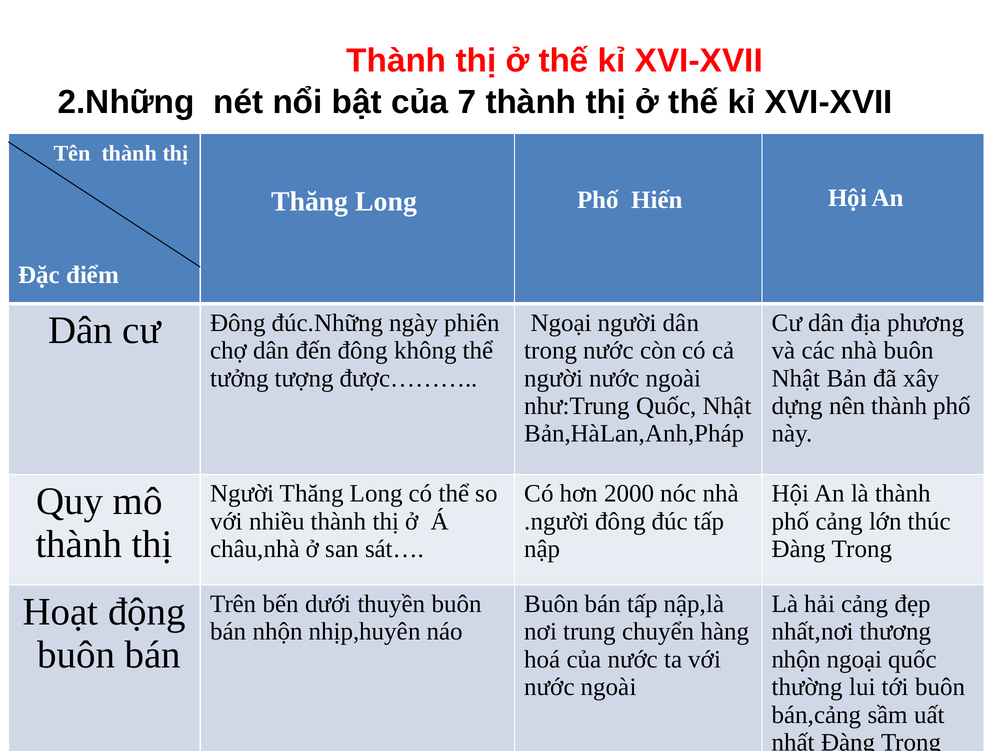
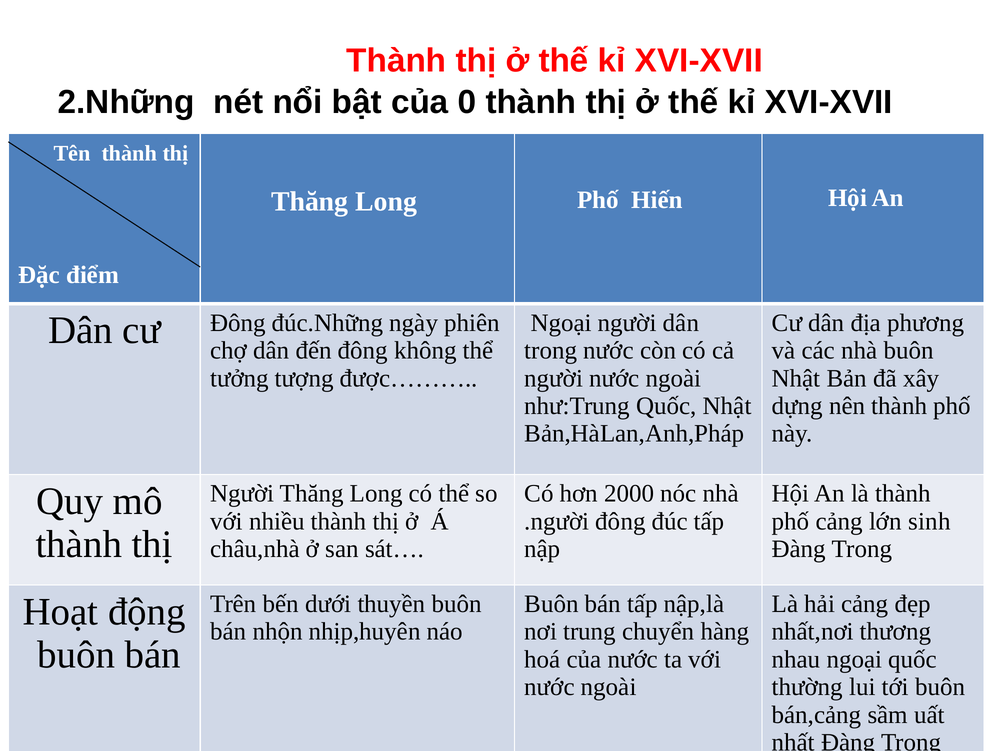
7: 7 -> 0 (467, 102)
thúc: thúc -> sinh (929, 521)
nhộn: nhộn -> nhau (796, 659)
